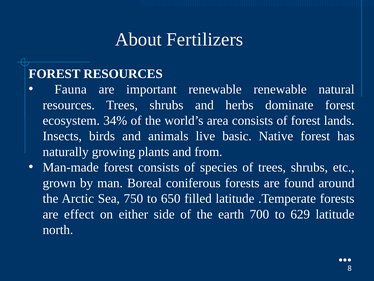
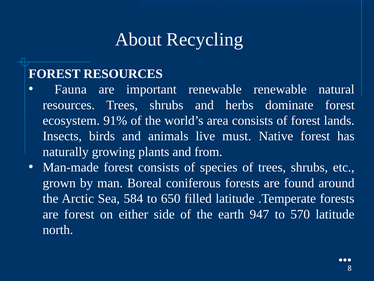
Fertilizers: Fertilizers -> Recycling (205, 39)
34%: 34% -> 91% (115, 120)
basic: basic -> must (237, 136)
750: 750 -> 584 (133, 198)
are effect: effect -> forest (79, 214)
700: 700 -> 947 (259, 214)
629: 629 -> 570 (300, 214)
